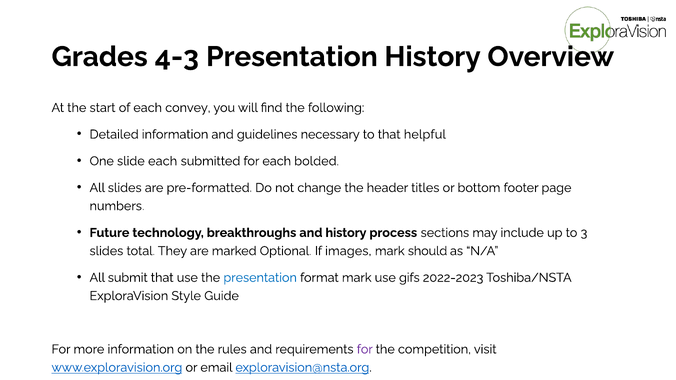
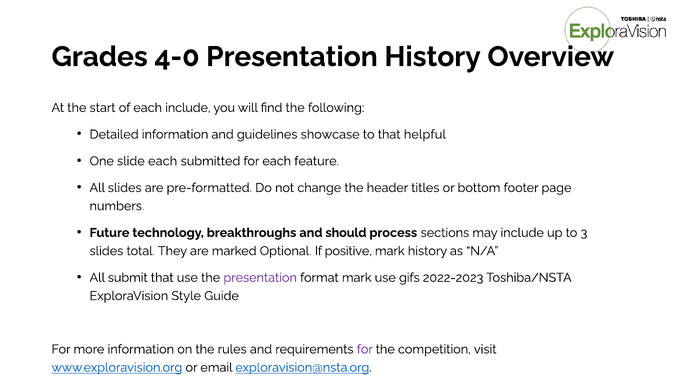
4-3: 4-3 -> 4-0 (177, 57)
each convey: convey -> include (188, 108)
necessary: necessary -> showcase (330, 135)
bolded: bolded -> feature (317, 161)
and history: history -> should (346, 233)
images: images -> positive (348, 251)
mark should: should -> history (428, 251)
presentation colour: blue -> purple (260, 278)
